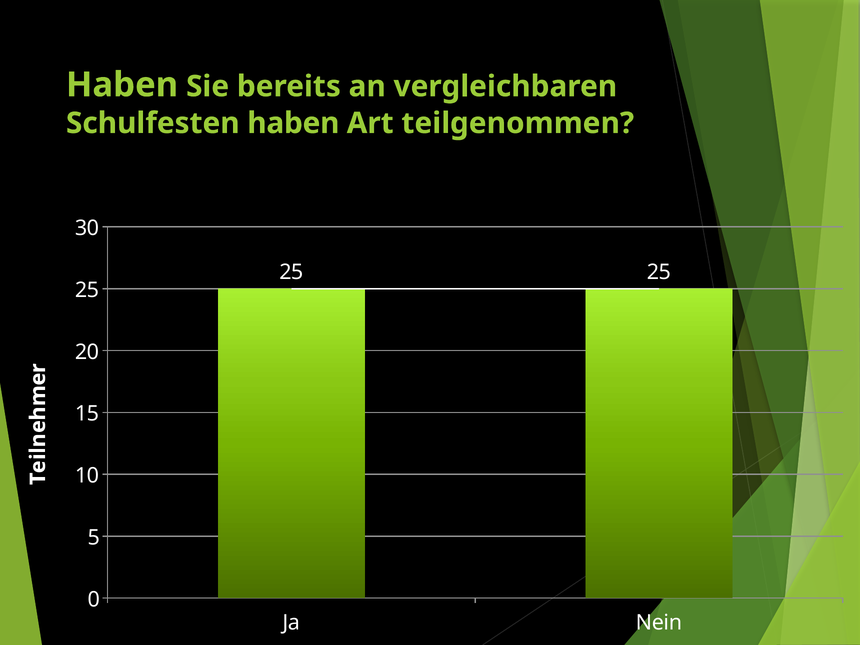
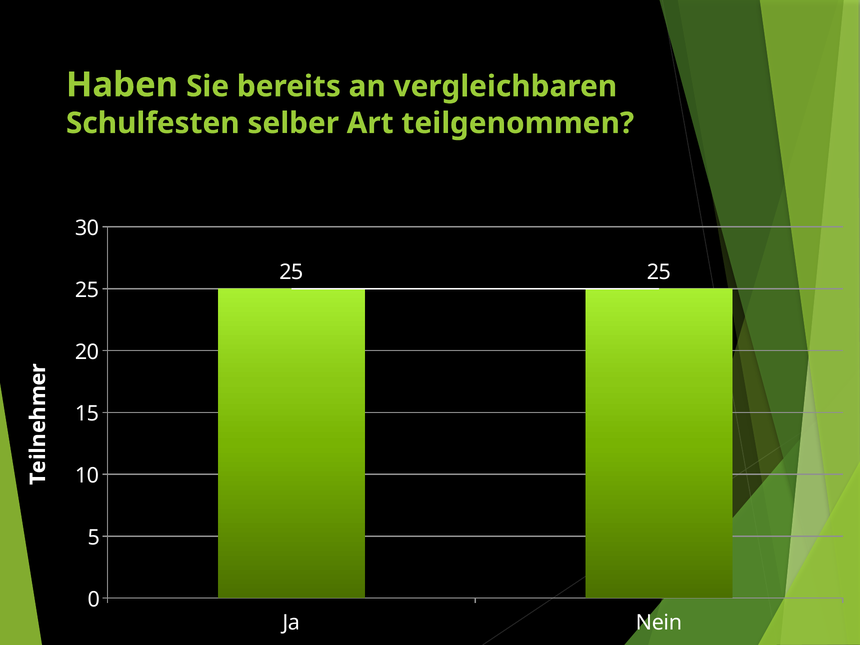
Schulfesten haben: haben -> selber (293, 123)
